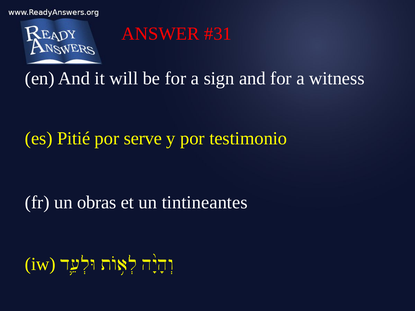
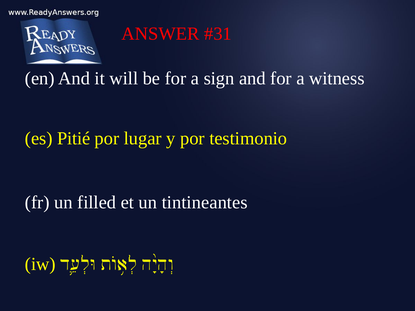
serve: serve -> lugar (143, 139)
obras: obras -> filled (97, 202)
